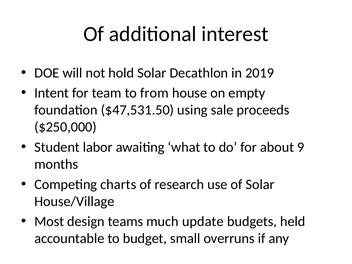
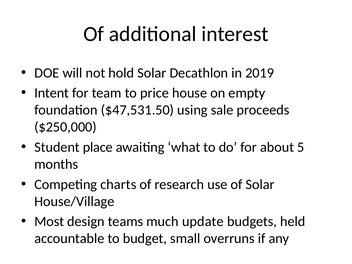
from: from -> price (154, 93)
labor: labor -> place (98, 147)
9: 9 -> 5 (301, 147)
